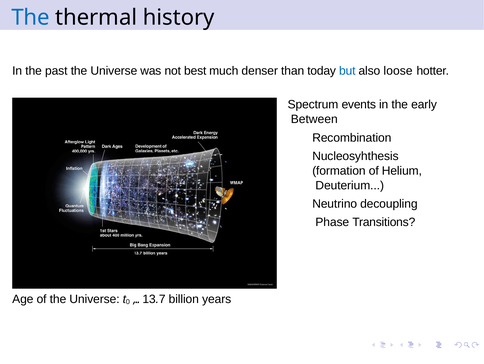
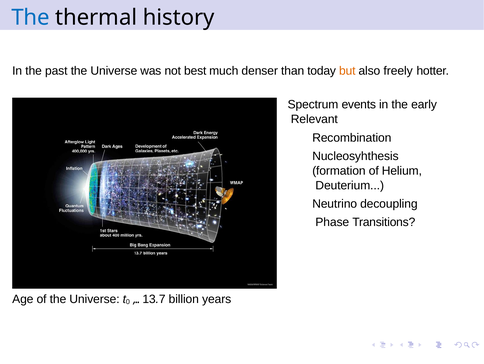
but colour: blue -> orange (347, 71)
loose: loose -> freely (398, 71)
Between: Between -> Relevant (314, 119)
